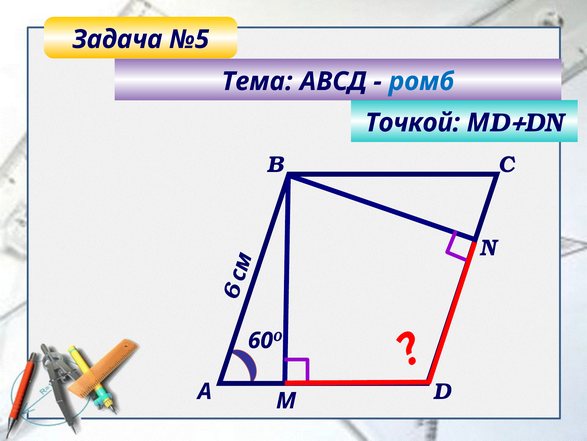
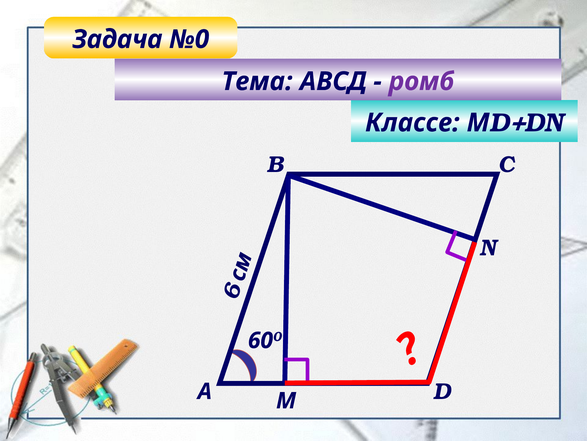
№5: №5 -> №0 (189, 39)
ромб colour: blue -> purple (421, 81)
Точкой: Точкой -> Классе (412, 123)
